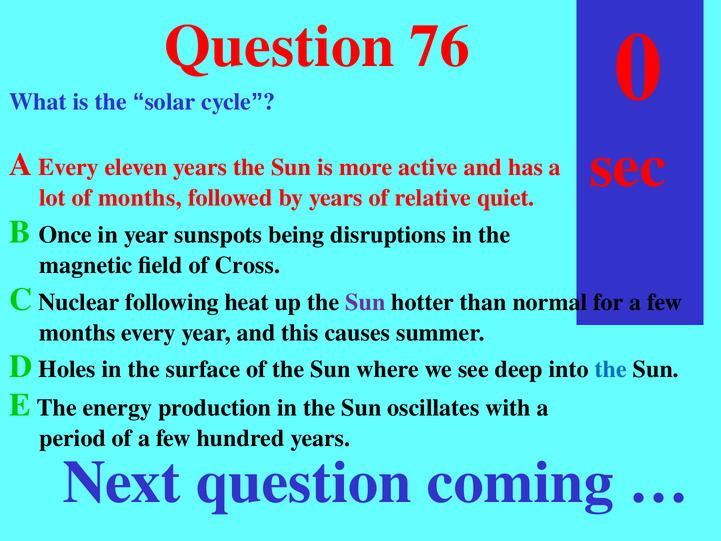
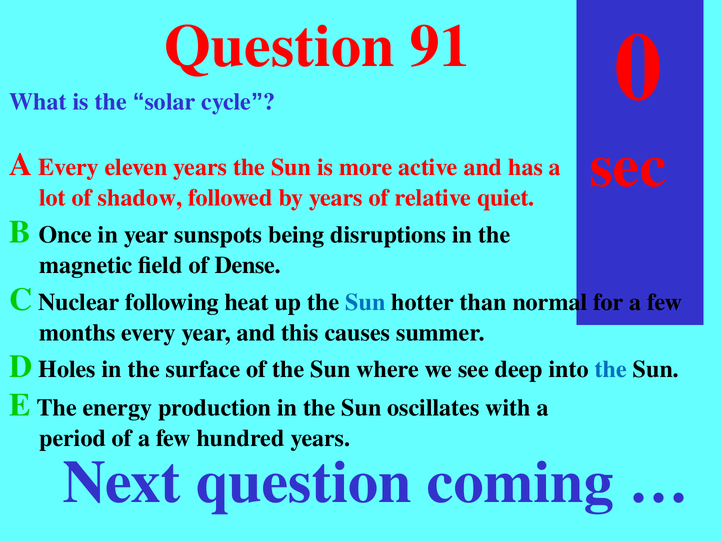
76: 76 -> 91 (440, 46)
of months: months -> shadow (140, 198)
Cross: Cross -> Dense (248, 265)
Sun colour: purple -> blue (365, 302)
